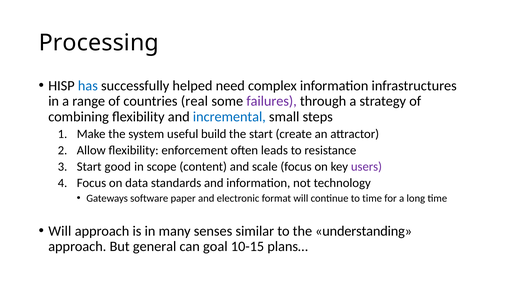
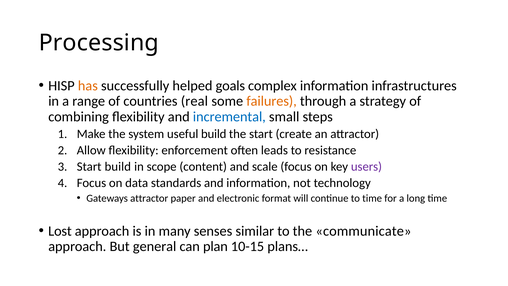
has colour: blue -> orange (88, 86)
need: need -> goals (230, 86)
failures colour: purple -> orange (272, 101)
Start good: good -> build (118, 166)
Gateways software: software -> attractor (149, 198)
Will: Will -> Lost (60, 231)
understanding: understanding -> communicate (363, 231)
goal: goal -> plan (215, 246)
